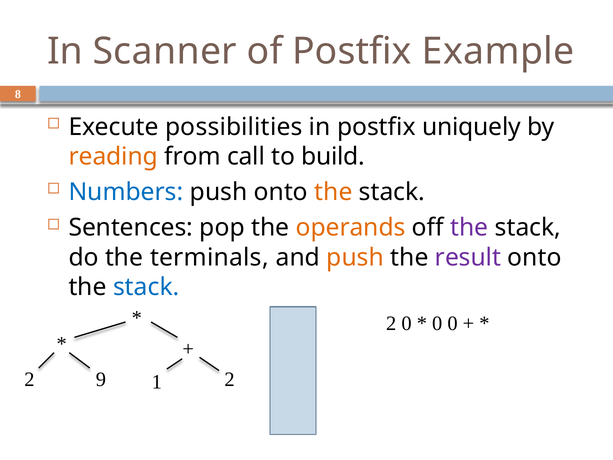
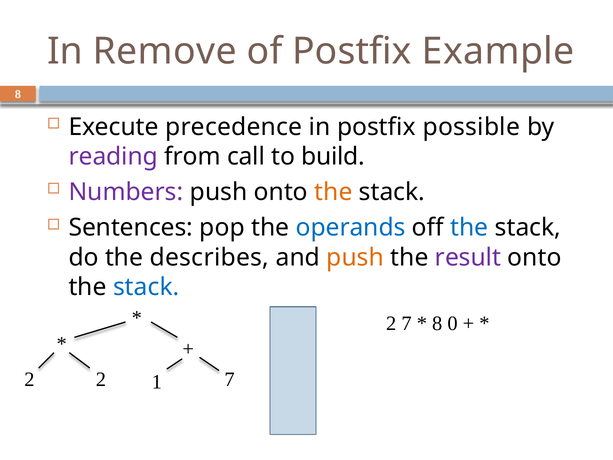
Scanner: Scanner -> Remove (165, 51)
possibilities: possibilities -> precedence (234, 127)
uniquely: uniquely -> possible (471, 127)
reading colour: orange -> purple (113, 156)
Numbers colour: blue -> purple (126, 192)
operands colour: orange -> blue (351, 228)
the colour: purple -> blue (469, 228)
terminals: terminals -> describes (209, 257)
2 0: 0 -> 7 (407, 323)
0: 0 -> 8 (437, 323)
2 9: 9 -> 2 (101, 379)
1 2: 2 -> 7 (230, 379)
